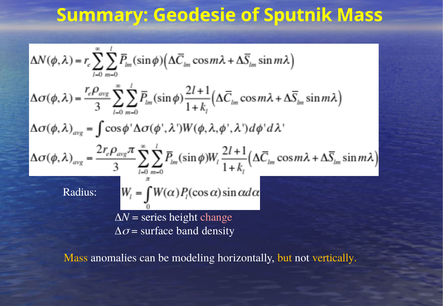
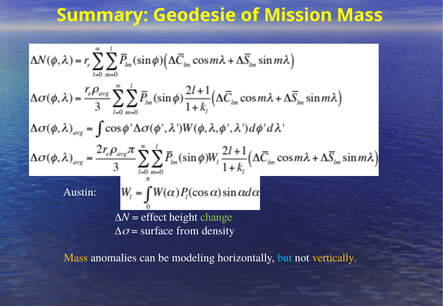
Sputnik: Sputnik -> Mission (298, 15)
Radius: Radius -> Austin (80, 193)
series: series -> effect (154, 217)
change colour: pink -> light green (216, 217)
band: band -> from (187, 231)
but colour: yellow -> light blue (285, 258)
